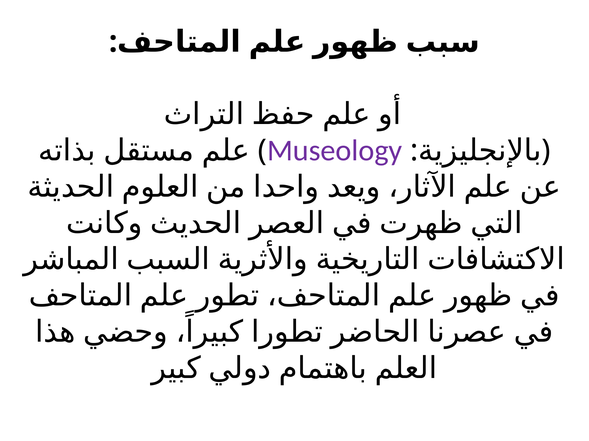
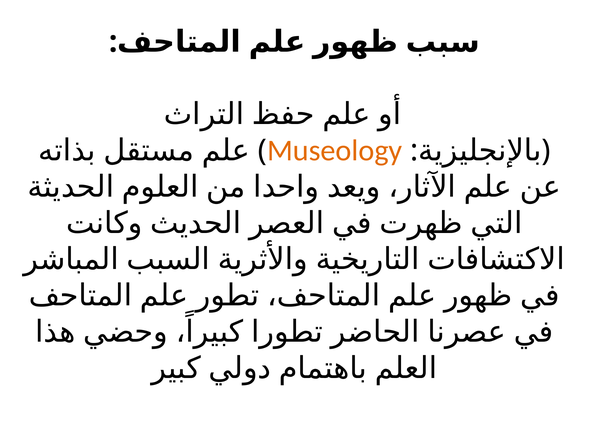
Museology colour: purple -> orange (335, 151)
